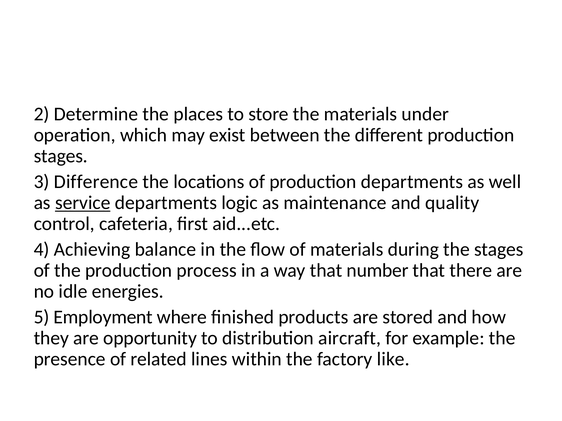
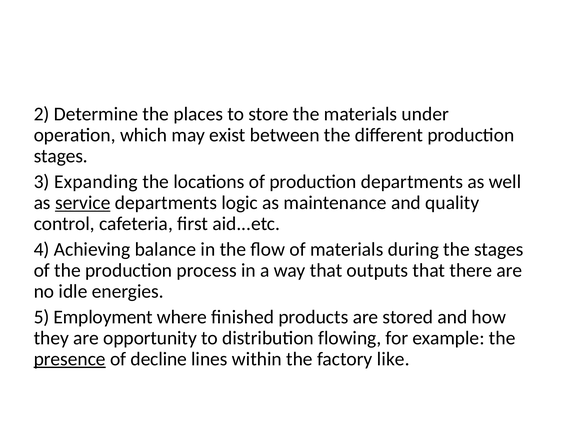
Difference: Difference -> Expanding (96, 182)
number: number -> outputs (377, 271)
aircraft: aircraft -> flowing (350, 338)
presence underline: none -> present (70, 359)
related: related -> decline (159, 359)
